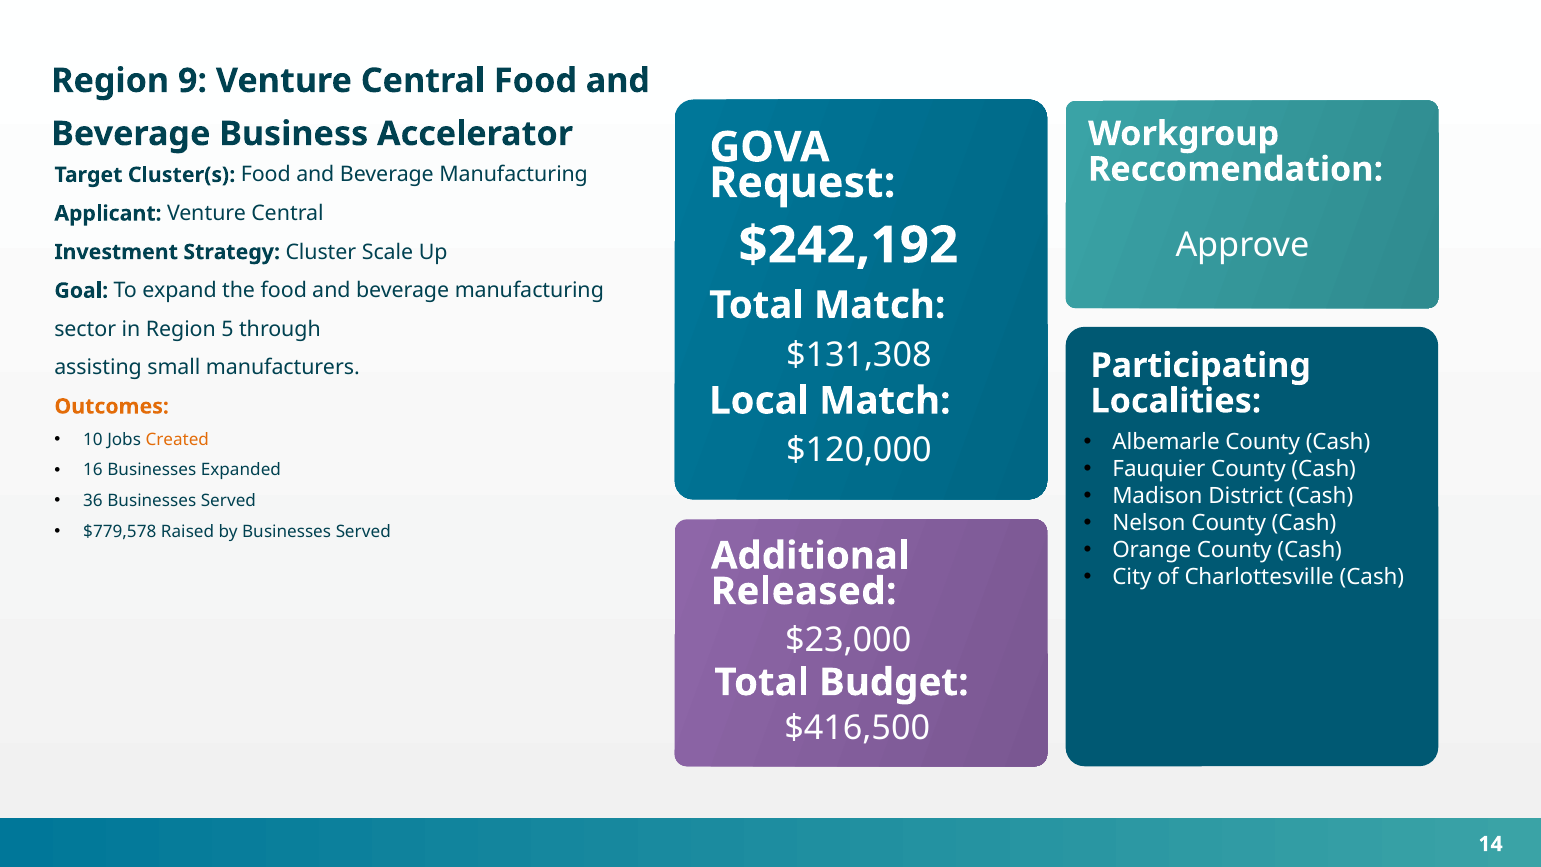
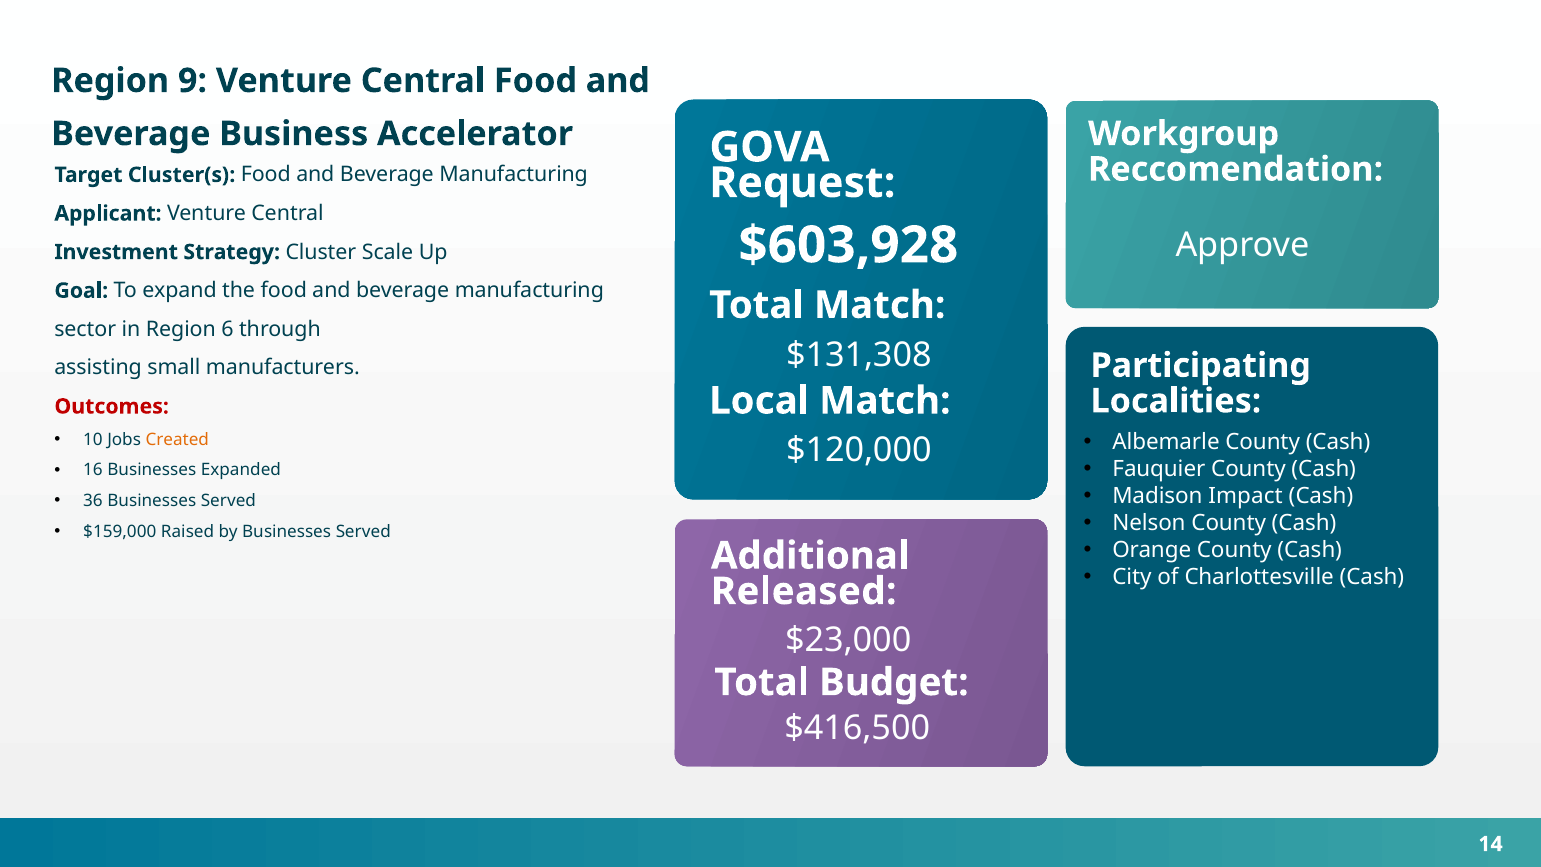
$242,192: $242,192 -> $603,928 (848, 245)
5: 5 -> 6 (227, 329)
Outcomes colour: orange -> red (112, 406)
District: District -> Impact (1246, 496)
$779,578: $779,578 -> $159,000 (120, 532)
